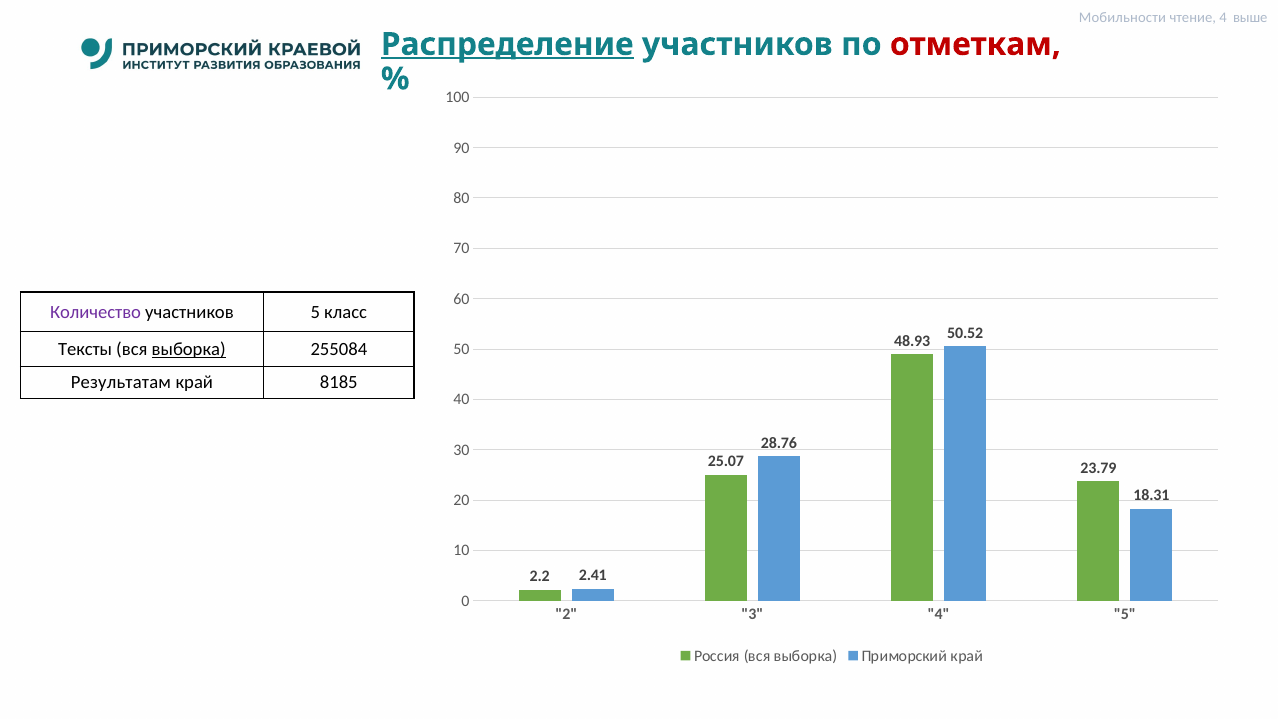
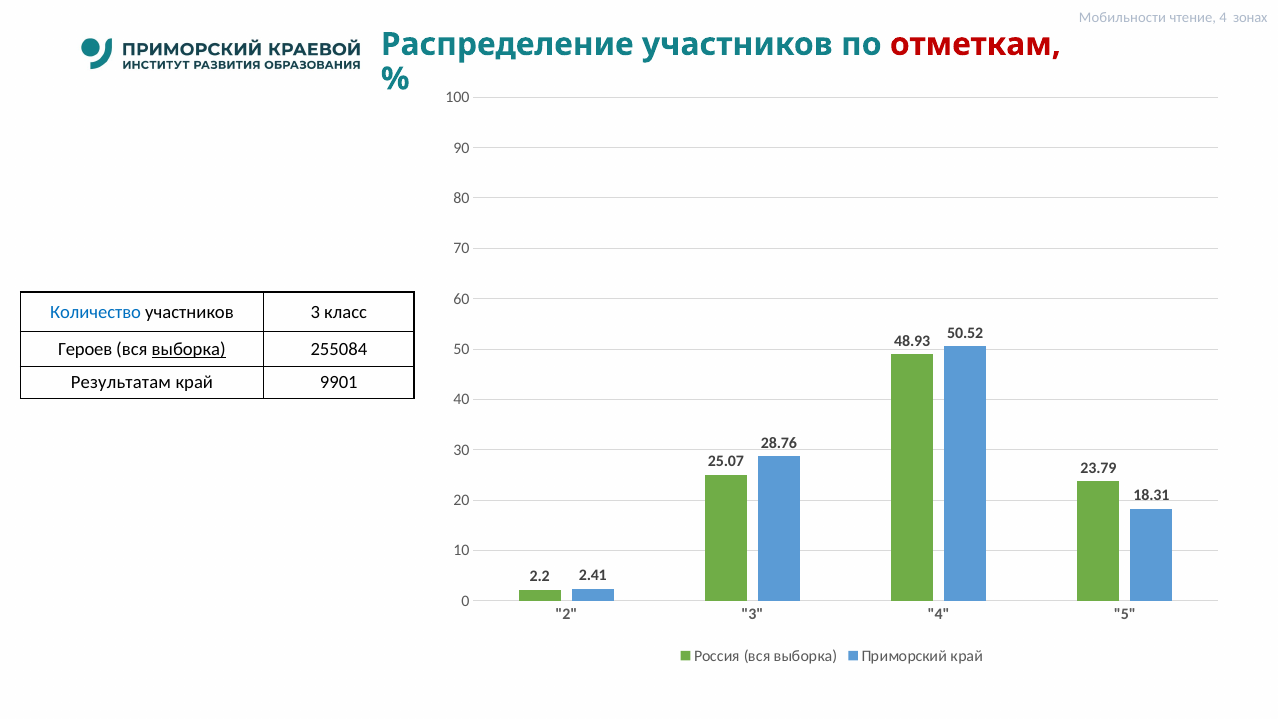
выше: выше -> зонах (1250, 17)
Распределение underline: present -> none (507, 44)
Количество colour: purple -> blue (96, 312)
участников 5: 5 -> 3 (315, 312)
Тексты: Тексты -> Героев (85, 349)
8185: 8185 -> 9901 (339, 382)
